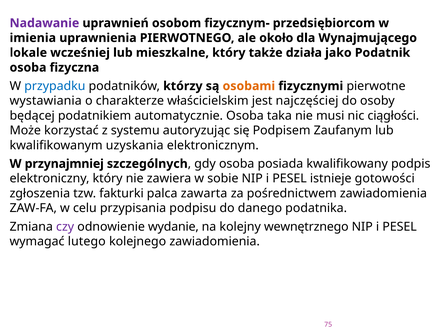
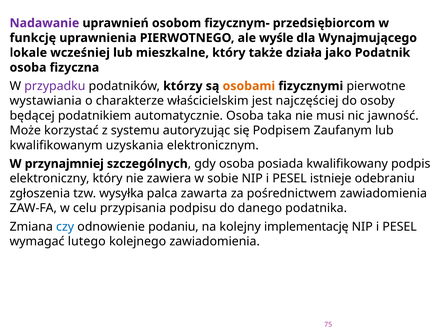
imienia: imienia -> funkcję (33, 38)
około: około -> wyśle (276, 38)
przypadku colour: blue -> purple (55, 86)
ciągłości: ciągłości -> jawność (393, 116)
gotowości: gotowości -> odebraniu (385, 179)
fakturki: fakturki -> wysyłka (121, 193)
czy colour: purple -> blue (65, 227)
wydanie: wydanie -> podaniu (173, 227)
wewnętrznego: wewnętrznego -> implementację (306, 227)
